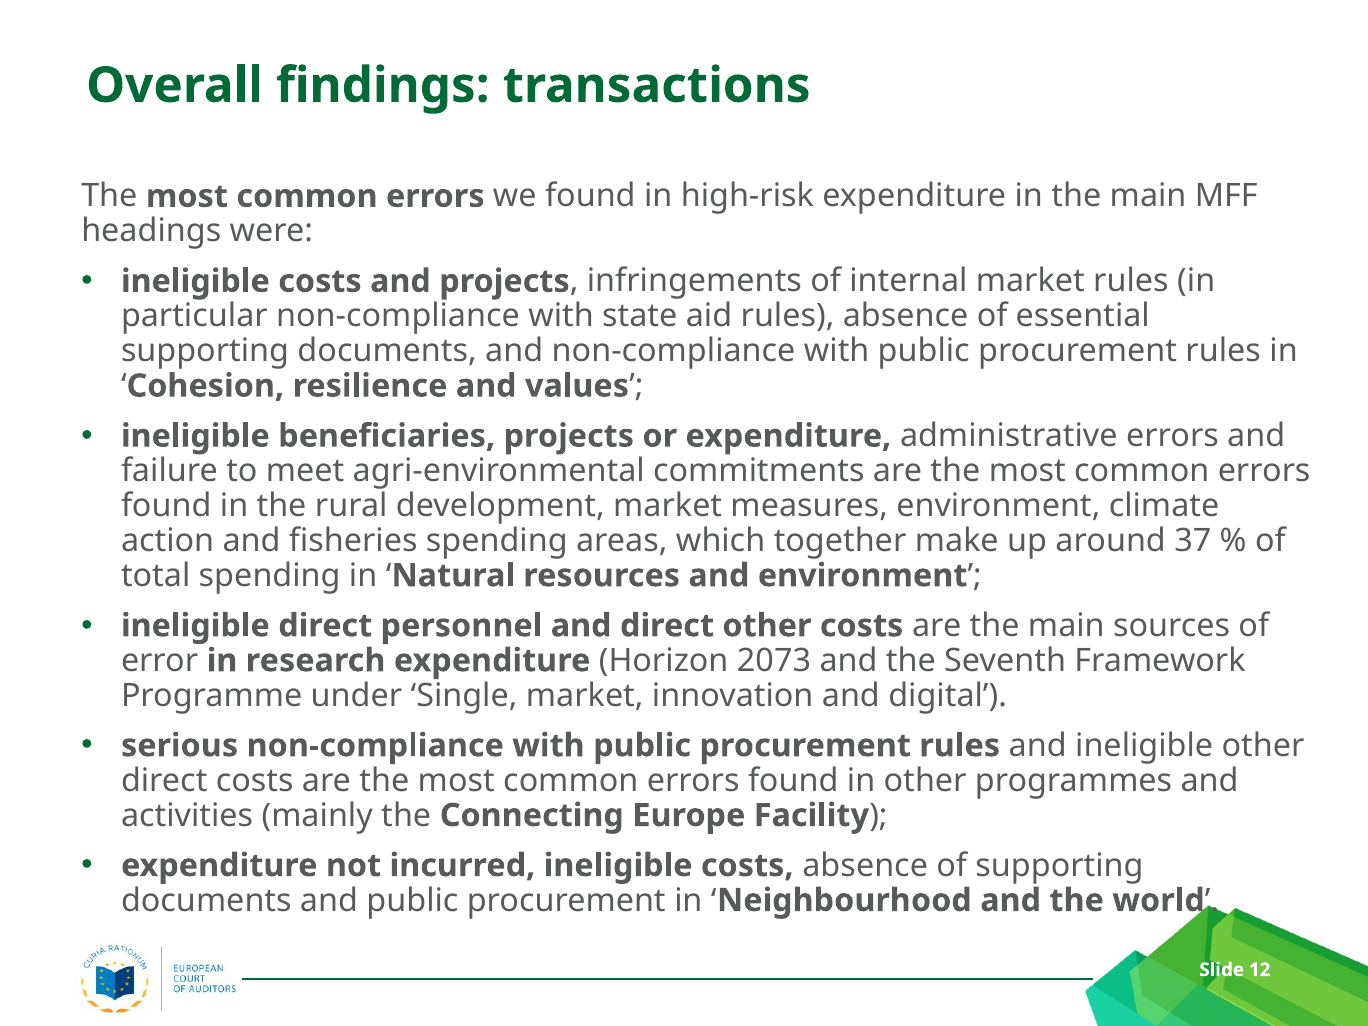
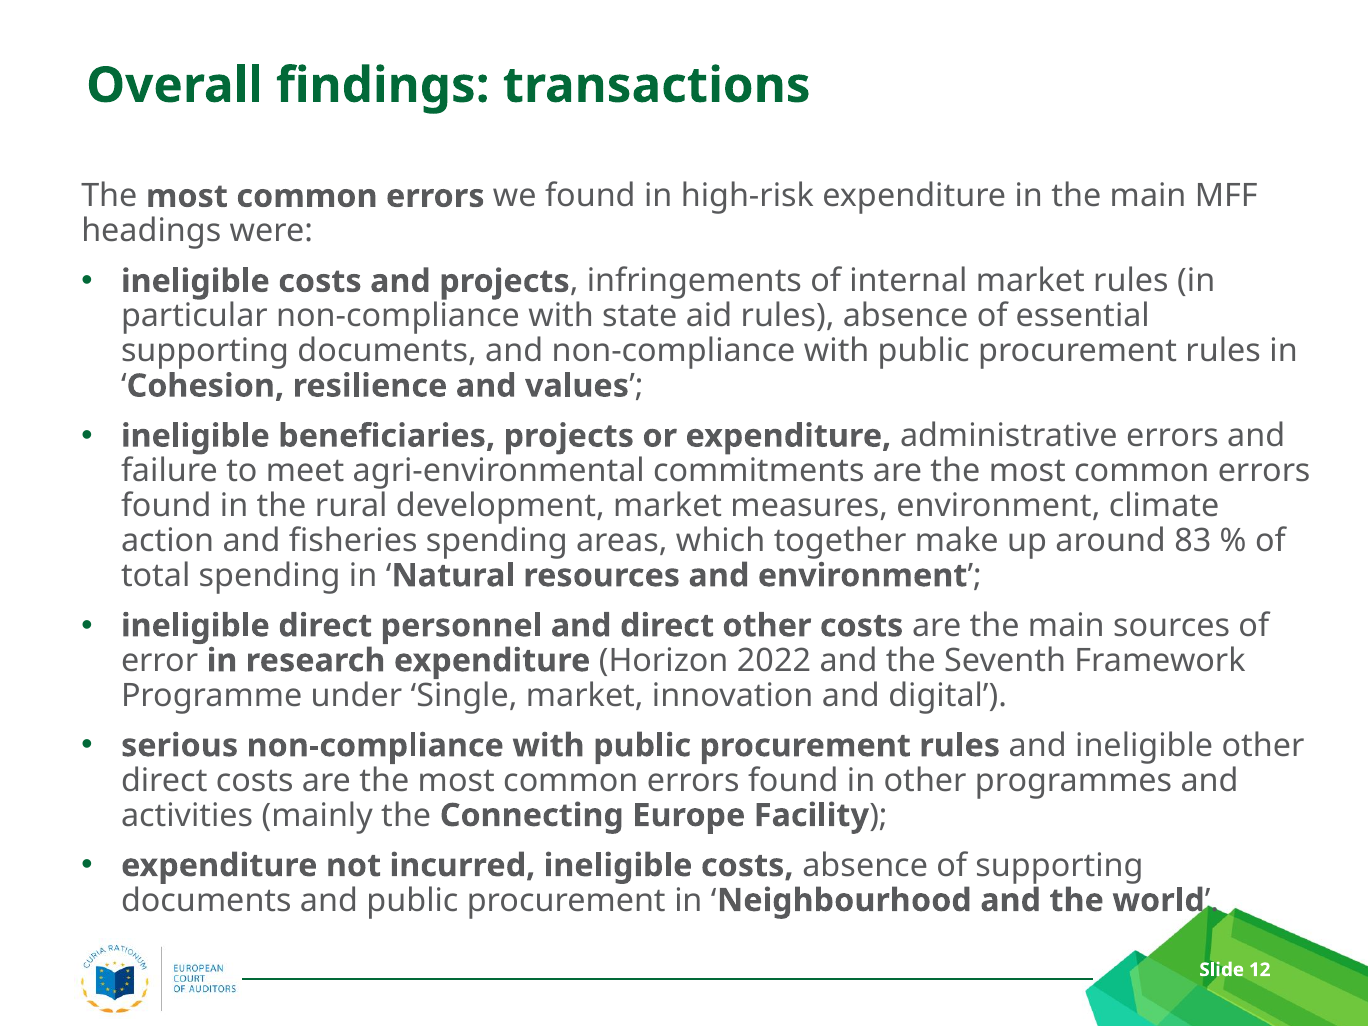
37: 37 -> 83 (1193, 541)
2073: 2073 -> 2022 (774, 661)
